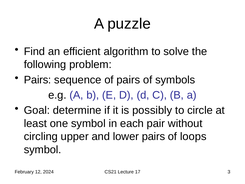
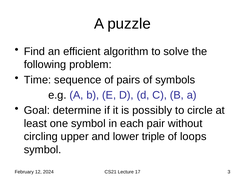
Pairs: Pairs -> Time (37, 80)
lower pairs: pairs -> triple (153, 136)
